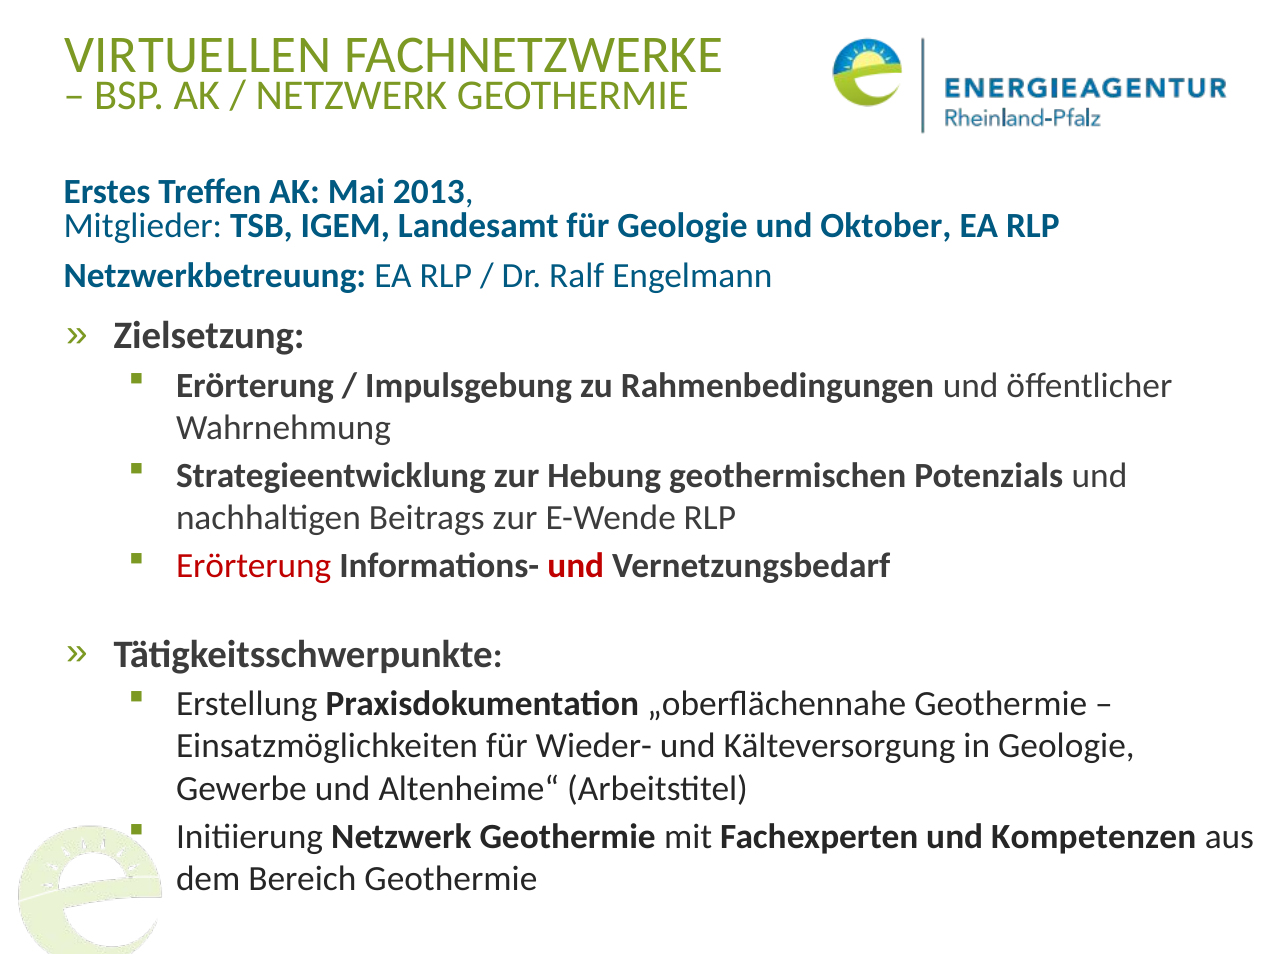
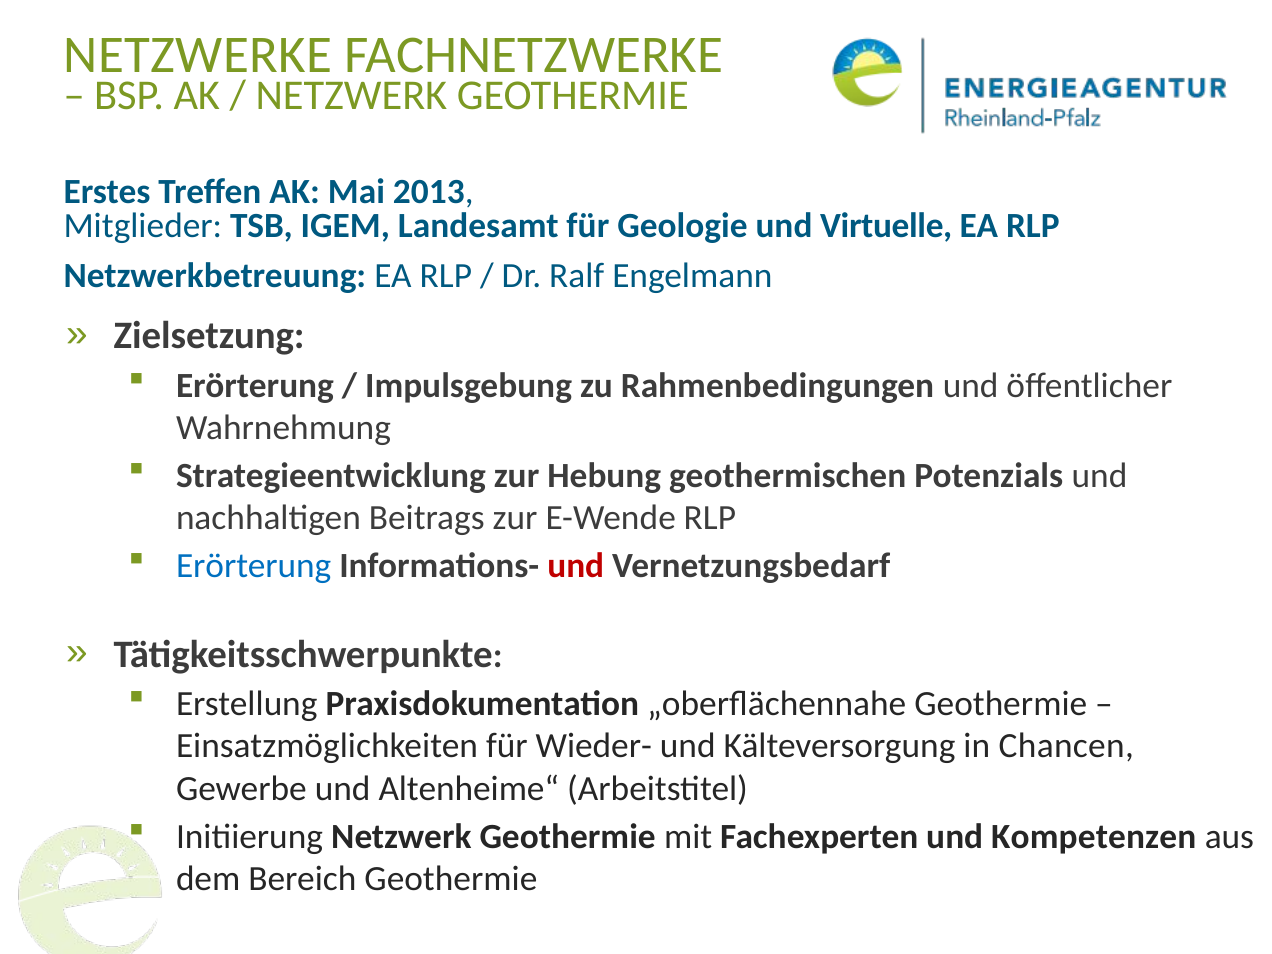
VIRTUELLEN: VIRTUELLEN -> NETZWERKE (198, 55)
Oktober: Oktober -> Virtuelle (886, 226)
Erörterung colour: red -> blue (254, 566)
in Geologie: Geologie -> Chancen (1066, 746)
